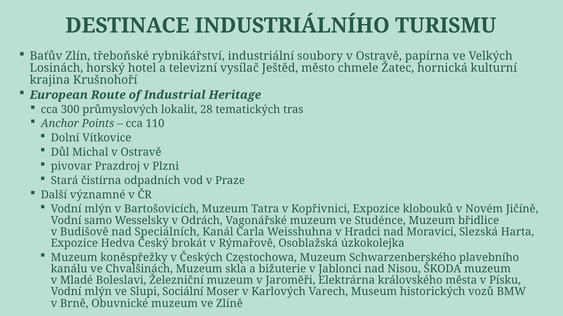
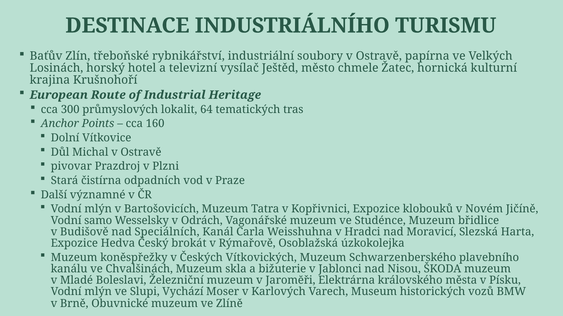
28: 28 -> 64 (206, 110)
110: 110 -> 160 (155, 124)
Częstochowa: Częstochowa -> Vítkovických (261, 258)
Sociální: Sociální -> Vychází (183, 292)
